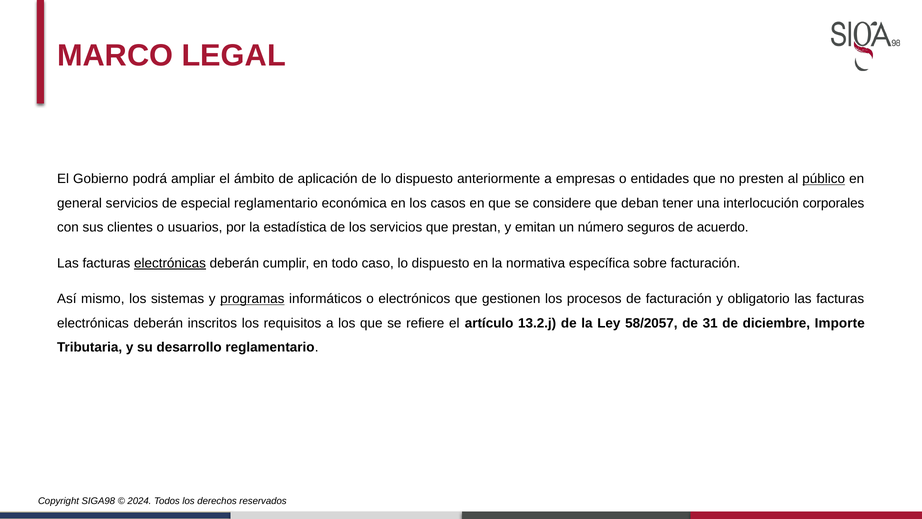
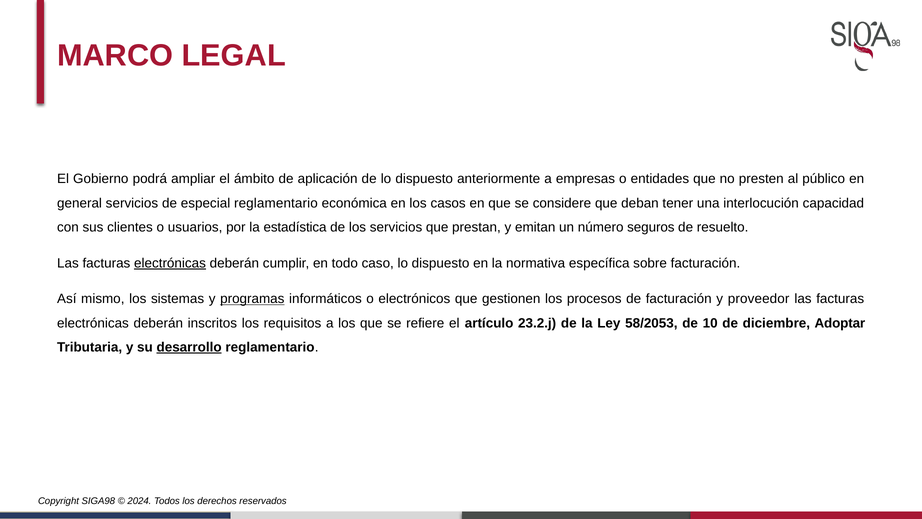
público underline: present -> none (824, 179)
corporales: corporales -> capacidad (833, 203)
acuerdo: acuerdo -> resuelto (723, 227)
obligatorio: obligatorio -> proveedor (759, 299)
13.2.j: 13.2.j -> 23.2.j (537, 323)
58/2057: 58/2057 -> 58/2053 (651, 323)
31: 31 -> 10 (710, 323)
Importe: Importe -> Adoptar (840, 323)
desarrollo underline: none -> present (189, 347)
